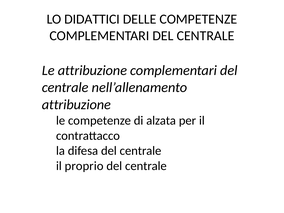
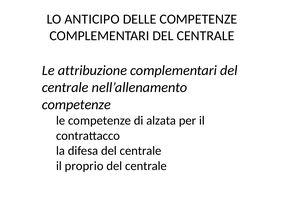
DIDATTICI: DIDATTICI -> ANTICIPO (92, 19)
attribuzione: attribuzione -> competenze (76, 105)
